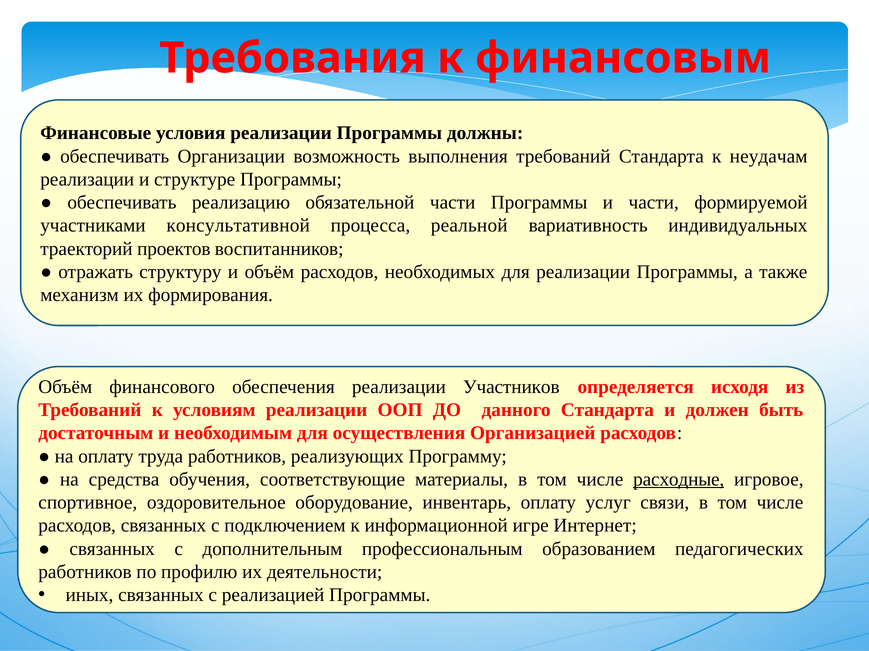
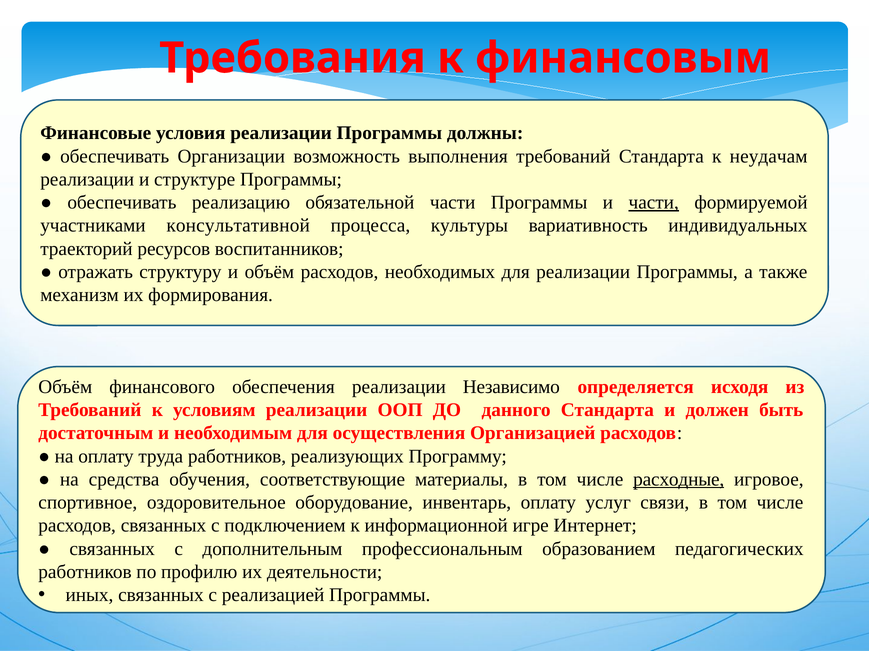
части underline: none -> present (654, 203)
реальной: реальной -> культуры (469, 226)
проектов: проектов -> ресурсов (174, 249)
Участников: Участников -> Независимо (511, 387)
